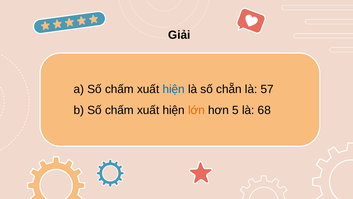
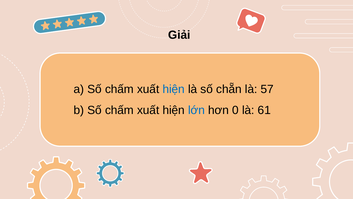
lớn colour: orange -> blue (196, 110)
5: 5 -> 0 (235, 110)
68: 68 -> 61 (264, 110)
